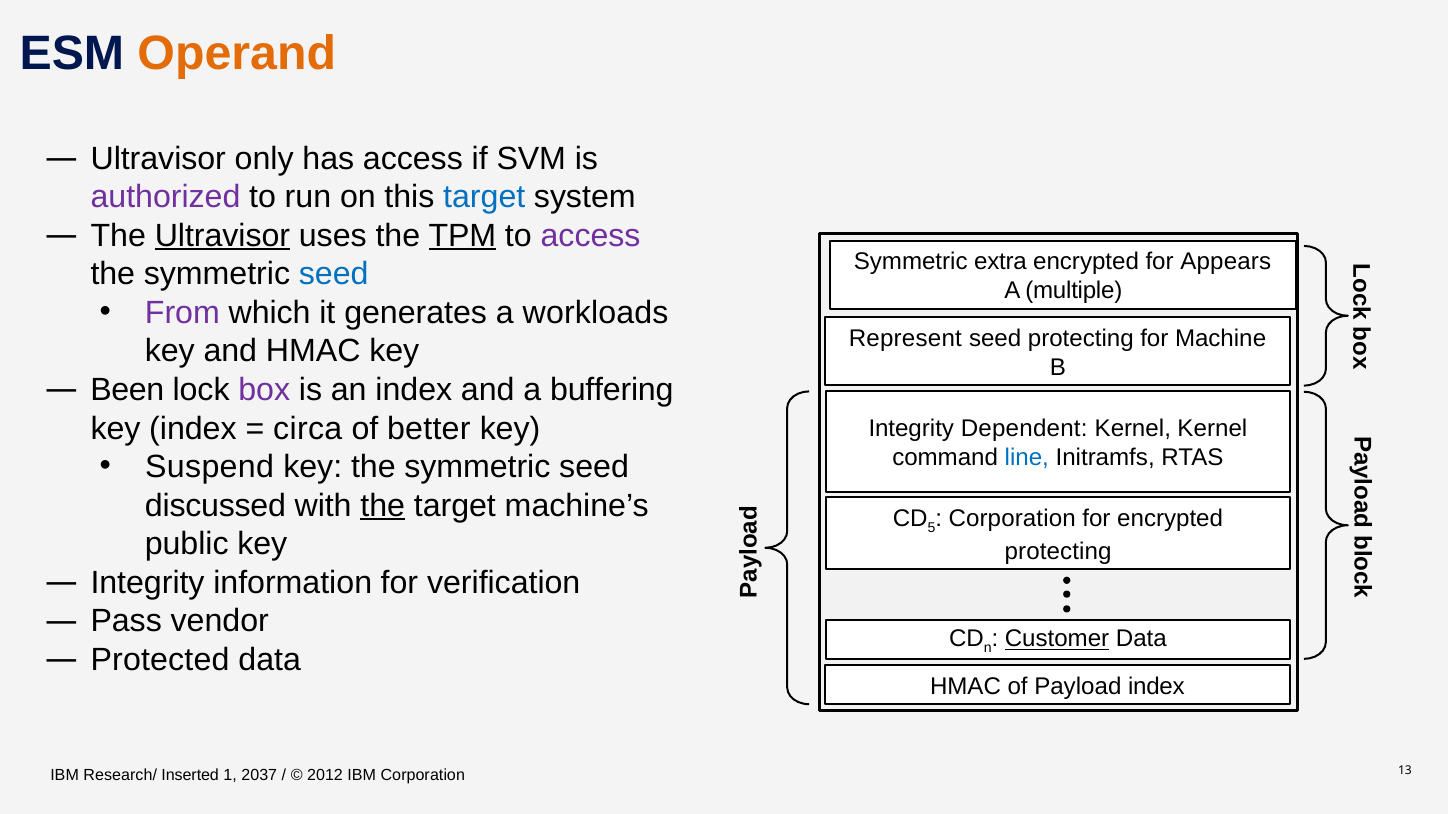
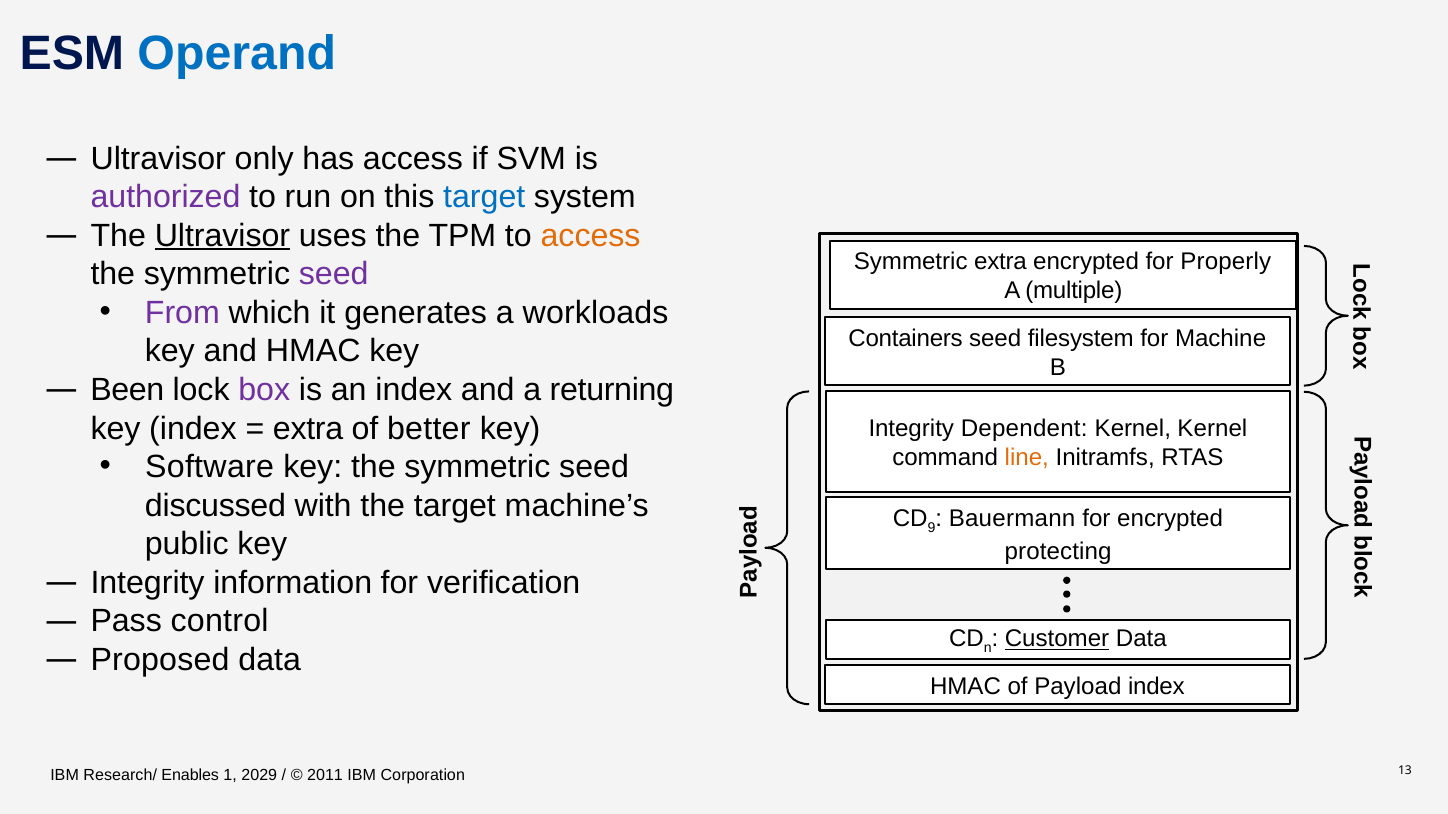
Operand colour: orange -> blue (237, 53)
TPM underline: present -> none (462, 236)
access colour: purple -> orange (591, 236)
Appears: Appears -> Properly (1226, 262)
seed colour: blue -> purple (334, 274)
Represent: Represent -> Containers (906, 339)
seed protecting: protecting -> filesystem (1081, 339)
buffering: buffering -> returning (612, 390)
circa: circa -> extra (308, 429)
line colour: blue -> orange (1027, 458)
Suspend: Suspend -> Software (210, 467)
the underline: present -> none (383, 506)
5: 5 -> 9 (932, 528)
Corporation: Corporation -> Bauermann (1012, 519)
vendor: vendor -> control (220, 622)
Protected: Protected -> Proposed (160, 660)
Inserted: Inserted -> Enables (190, 776)
2037: 2037 -> 2029 (259, 776)
2012: 2012 -> 2011 (325, 776)
